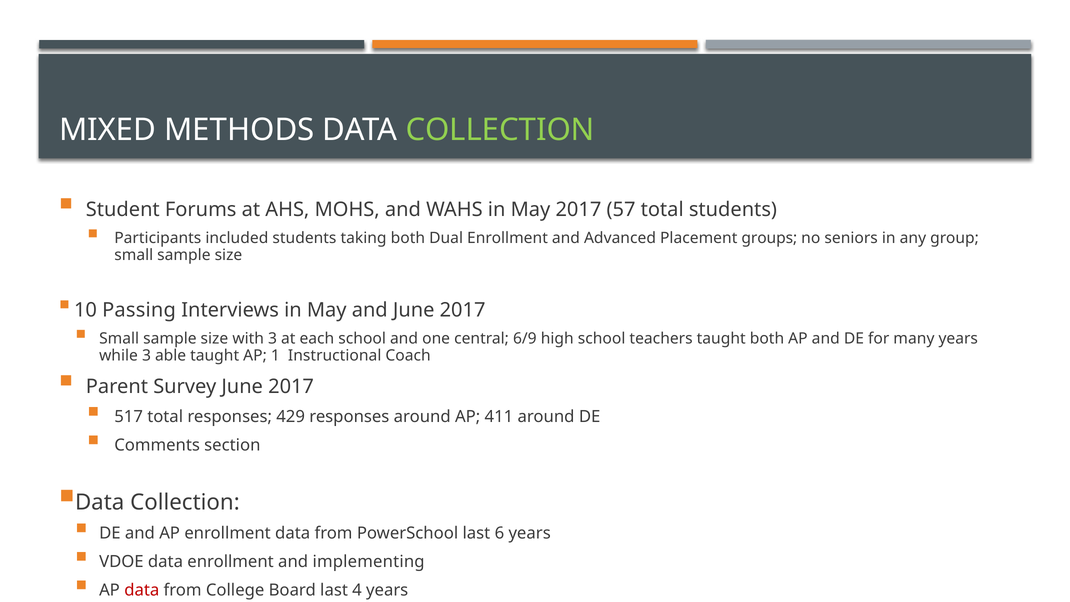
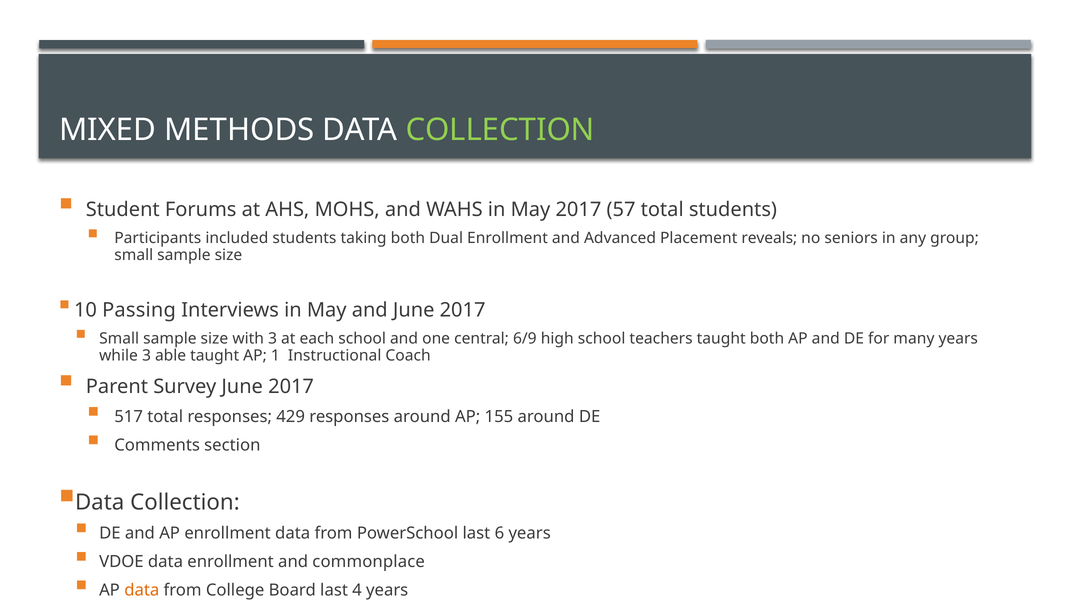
groups: groups -> reveals (769, 238)
411: 411 -> 155 (499, 416)
implementing: implementing -> commonplace (369, 562)
data colour: red -> orange (142, 590)
